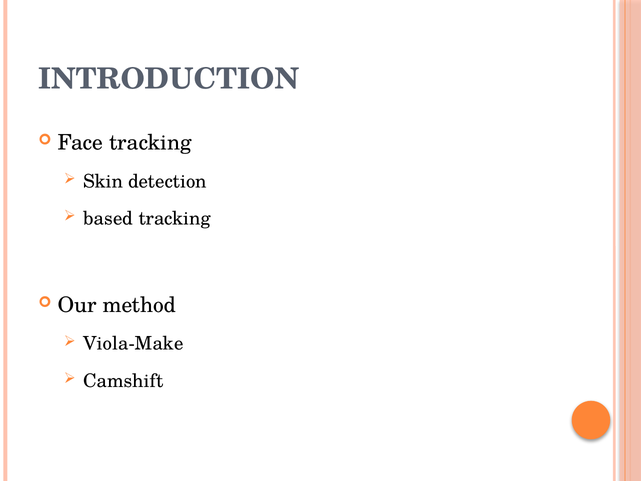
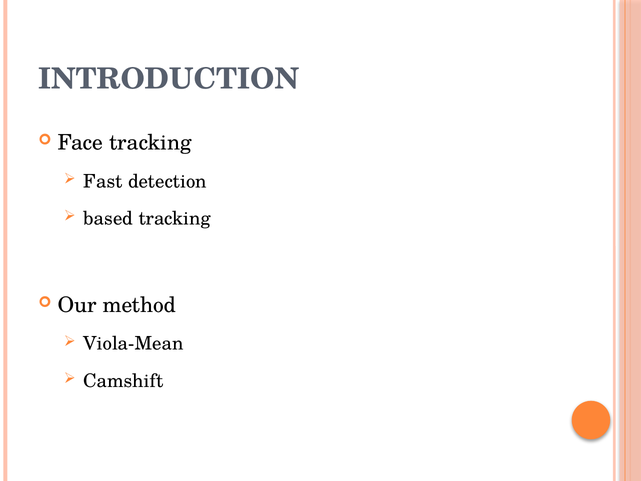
Skin: Skin -> Fast (103, 181)
Viola-Make: Viola-Make -> Viola-Mean (133, 344)
